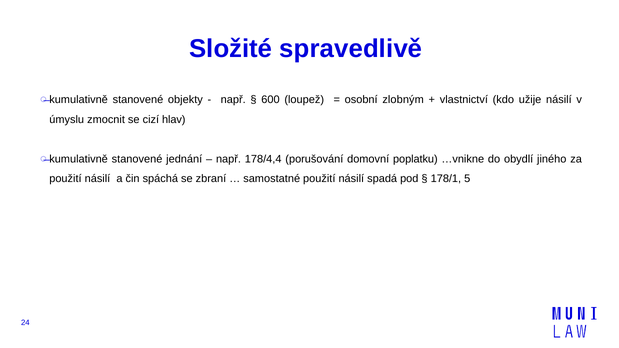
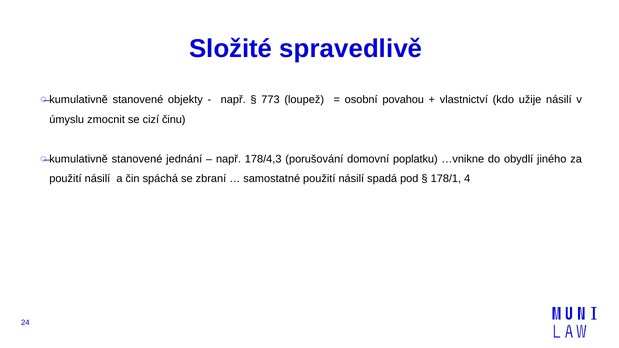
600: 600 -> 773 (270, 100)
zlobným: zlobným -> povahou (403, 100)
hlav: hlav -> činu (174, 120)
178/4,4: 178/4,4 -> 178/4,3 (263, 159)
5: 5 -> 4 (467, 179)
